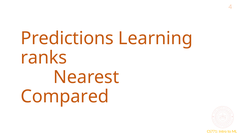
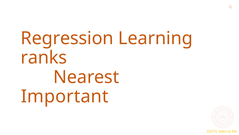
Predictions: Predictions -> Regression (67, 38)
Compared: Compared -> Important (65, 96)
